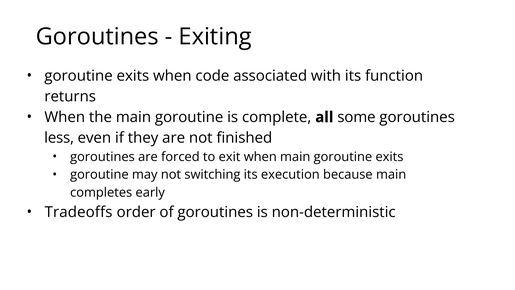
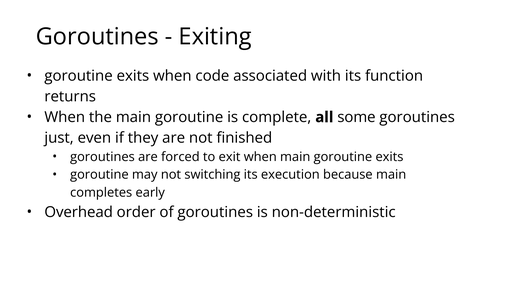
less: less -> just (59, 138)
Tradeoffs: Tradeoffs -> Overhead (79, 212)
